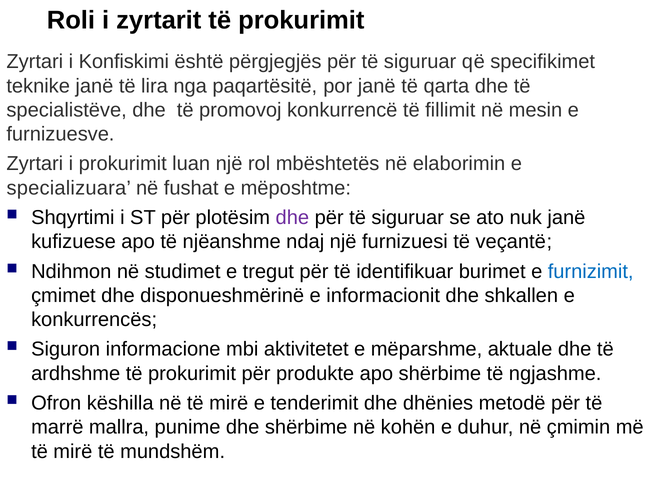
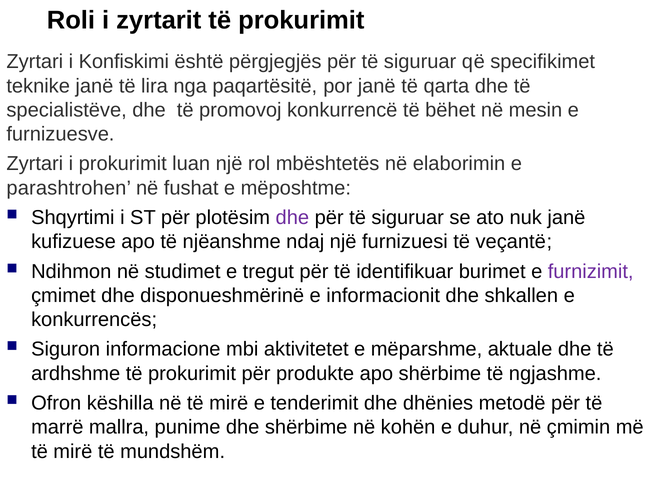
fillimit: fillimit -> bëhet (450, 110)
specializuara: specializuara -> parashtrohen (69, 188)
furnizimit colour: blue -> purple (591, 271)
